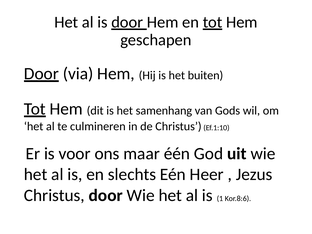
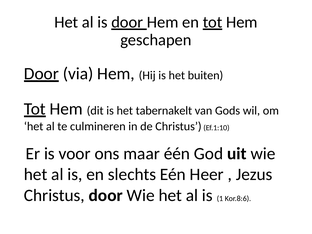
samenhang: samenhang -> tabernakelt (164, 111)
